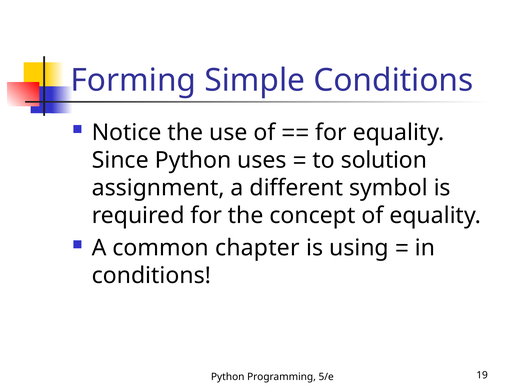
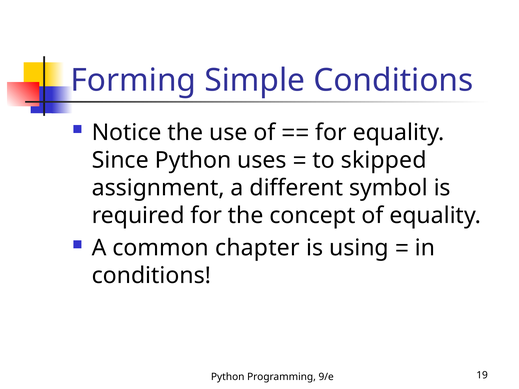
solution: solution -> skipped (384, 160)
5/e: 5/e -> 9/e (326, 377)
